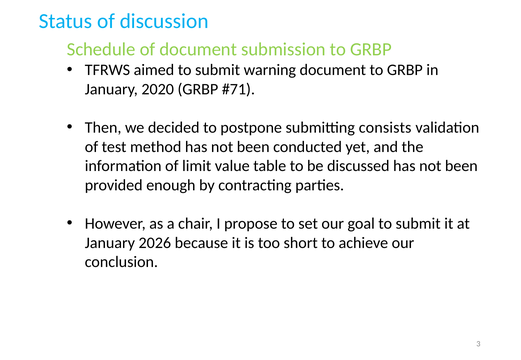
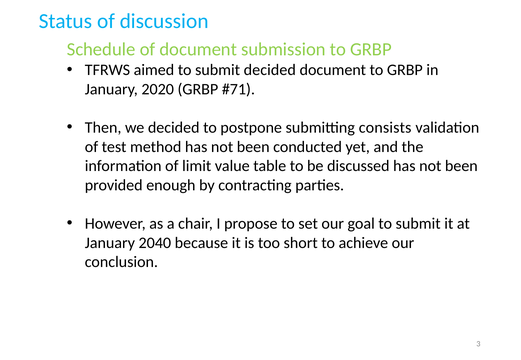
submit warning: warning -> decided (270, 70)
2026: 2026 -> 2040 (155, 243)
